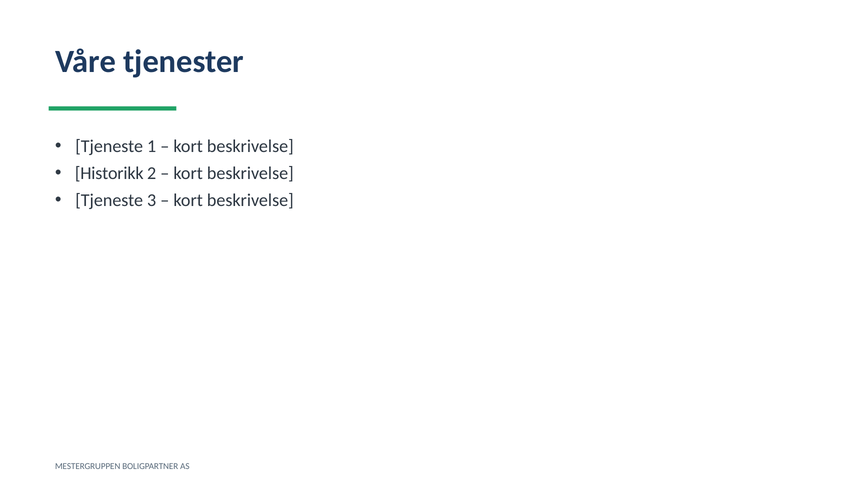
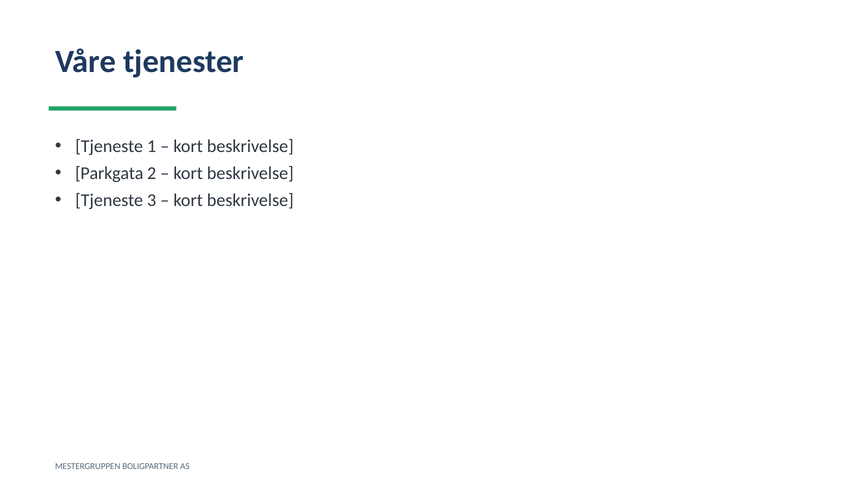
Historikk: Historikk -> Parkgata (109, 174)
